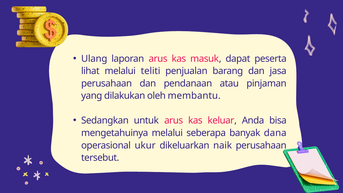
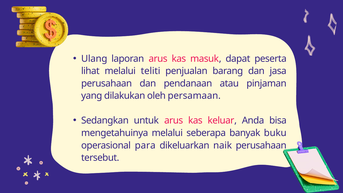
membantu: membantu -> persamaan (194, 96)
dana: dana -> buku (275, 133)
ukur: ukur -> para (145, 145)
